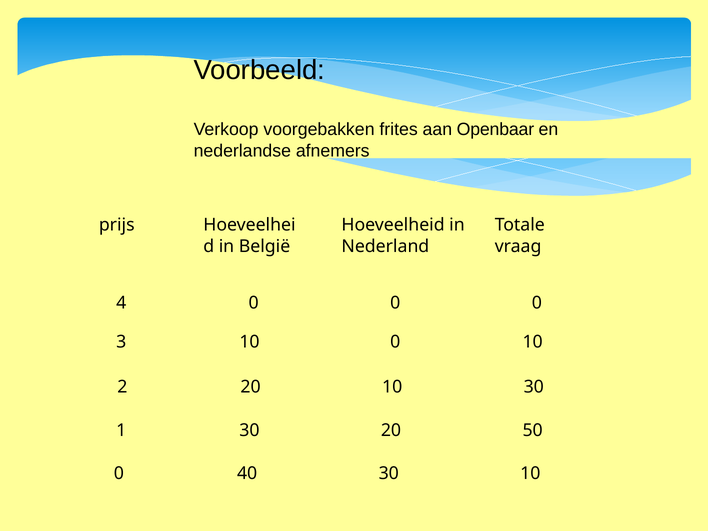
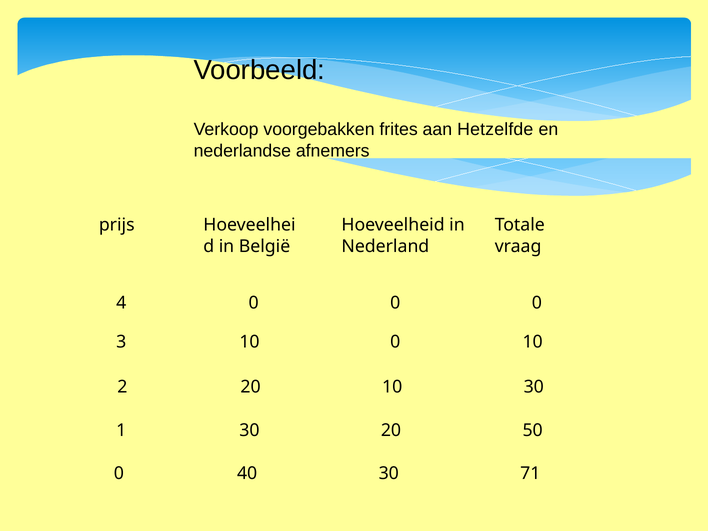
Openbaar: Openbaar -> Hetzelfde (495, 129)
30 10: 10 -> 71 (530, 473)
